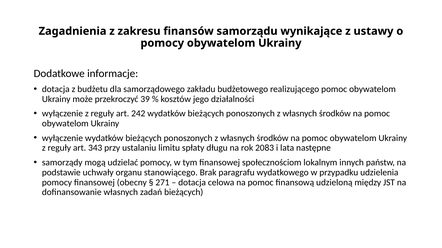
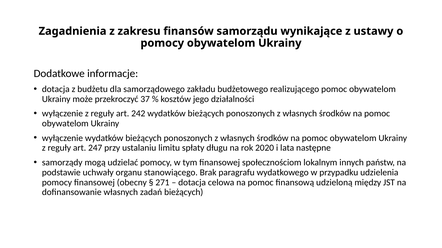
39: 39 -> 37 (145, 99)
343: 343 -> 247 (95, 148)
2083: 2083 -> 2020 (265, 148)
